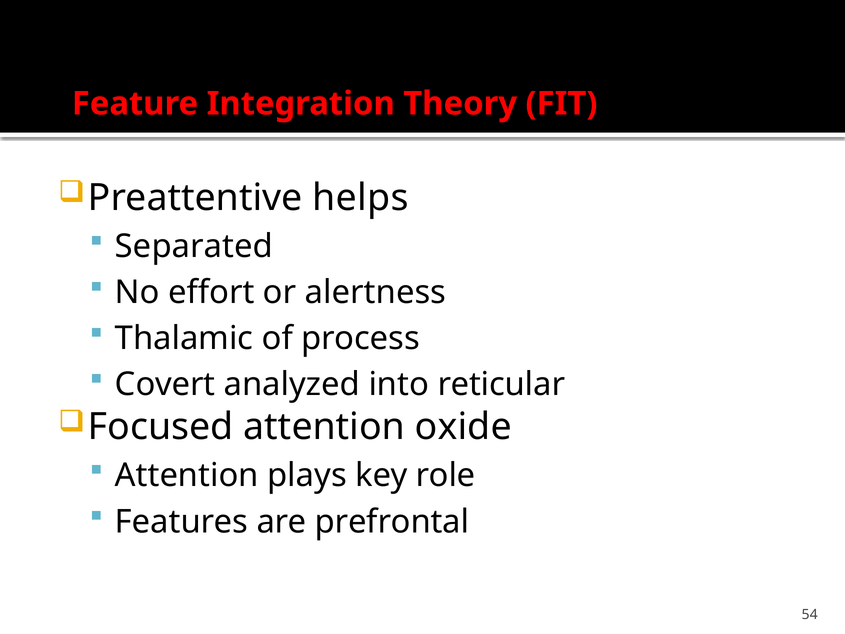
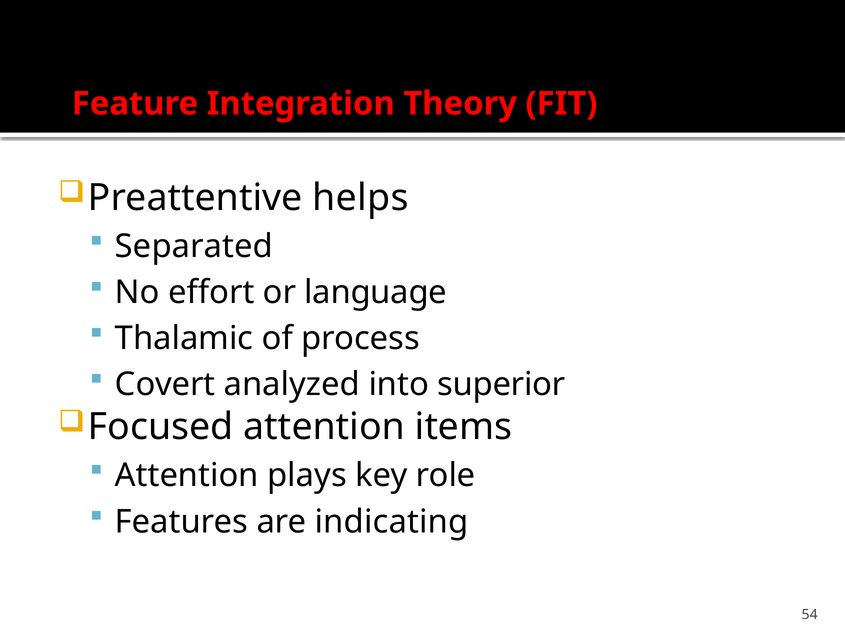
alertness: alertness -> language (376, 292)
reticular: reticular -> superior (501, 384)
oxide: oxide -> items (463, 427)
prefrontal: prefrontal -> indicating (392, 521)
